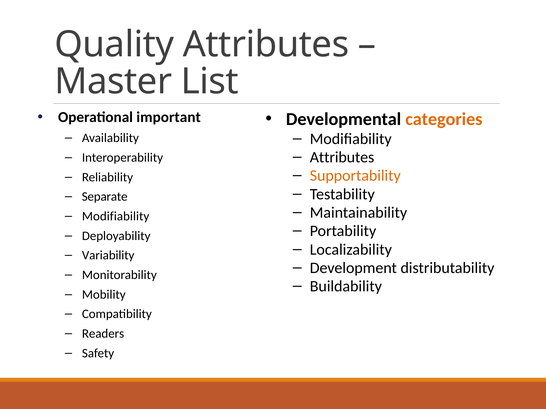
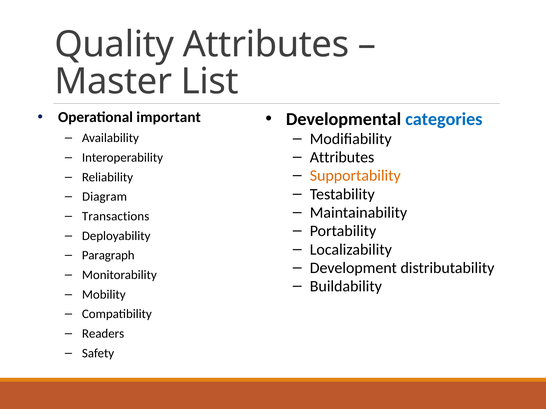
categories colour: orange -> blue (444, 119)
Separate: Separate -> Diagram (105, 197)
Modifiability: Modifiability -> Transactions (116, 217)
Variability: Variability -> Paragraph (108, 256)
